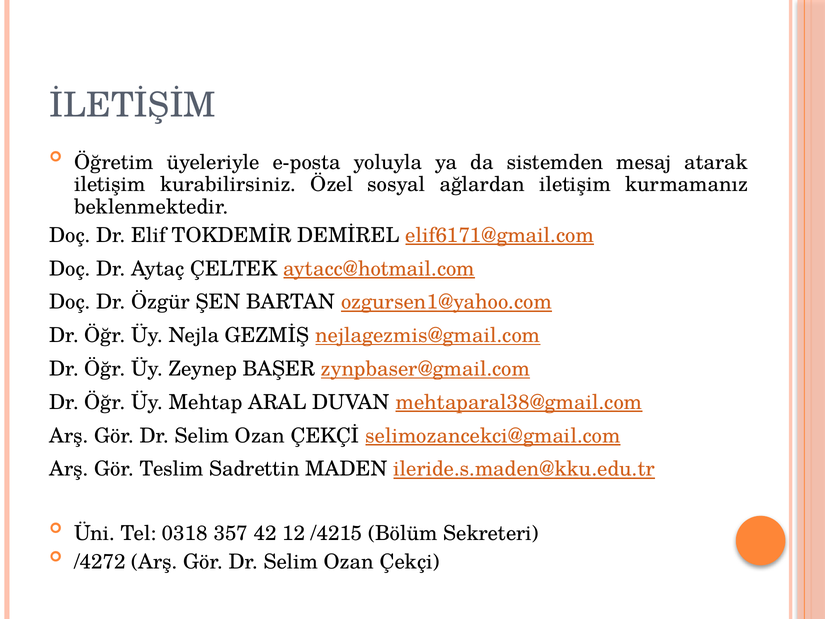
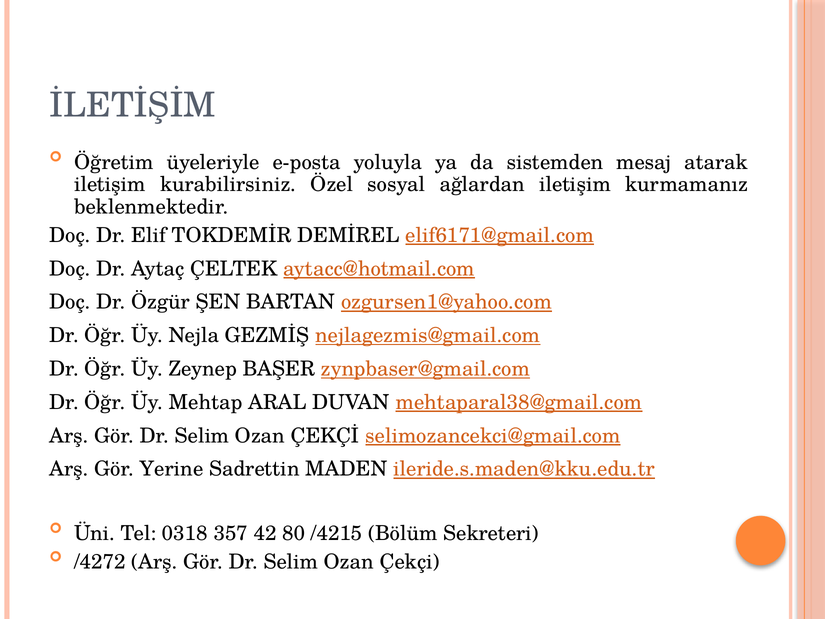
Teslim: Teslim -> Yerine (172, 469)
12: 12 -> 80 (294, 533)
